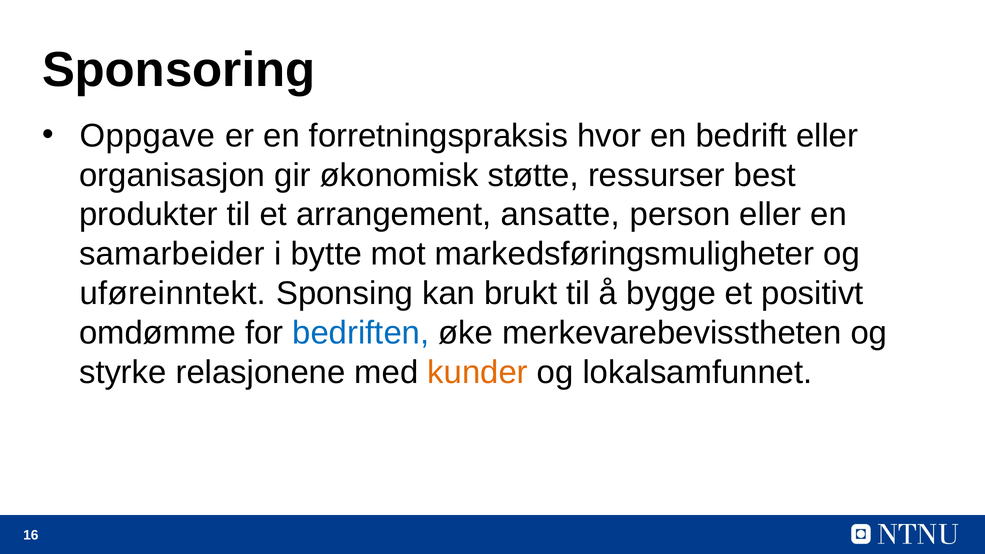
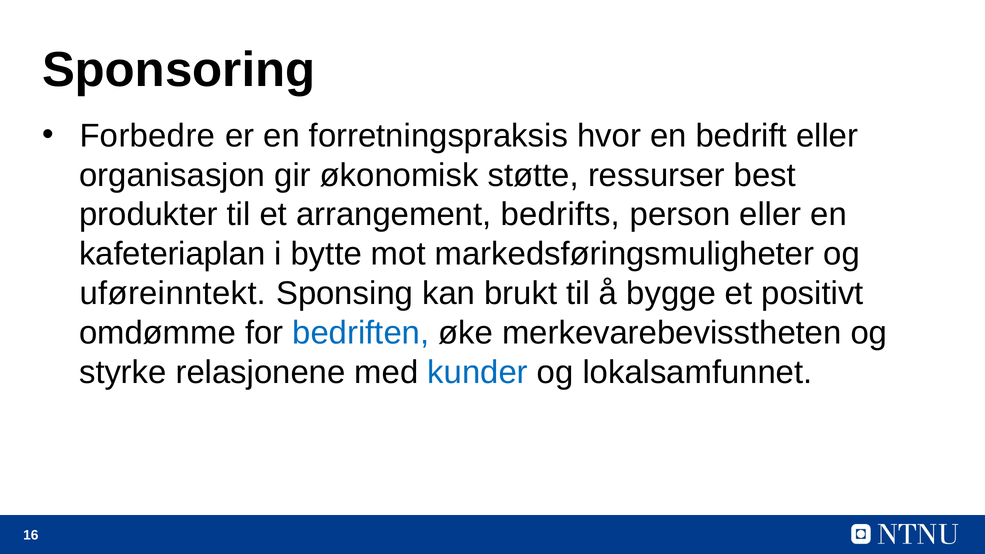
Oppgave: Oppgave -> Forbedre (147, 136)
ansatte: ansatte -> bedrifts (560, 215)
samarbeider: samarbeider -> kafeteriaplan (172, 254)
kunder colour: orange -> blue (478, 372)
